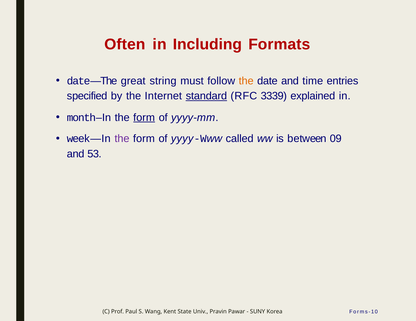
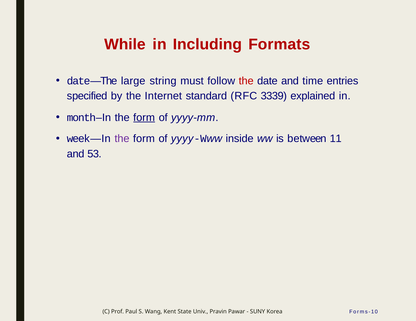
Often: Often -> While (125, 45)
great: great -> large (133, 81)
the colour: orange -> red (246, 81)
standard underline: present -> none (206, 96)
called: called -> inside (240, 139)
09: 09 -> 11 (336, 139)
